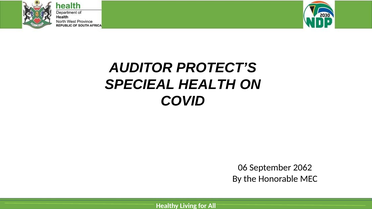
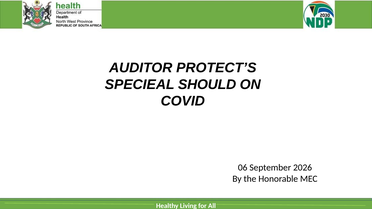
HEALTH: HEALTH -> SHOULD (207, 85)
2062: 2062 -> 2026 (303, 168)
